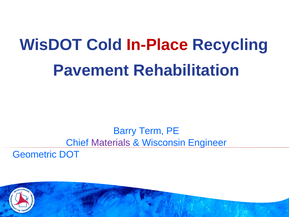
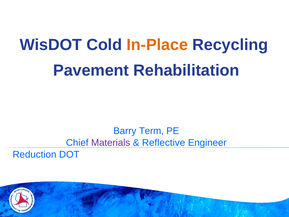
In-Place colour: red -> orange (157, 45)
Wisconsin: Wisconsin -> Reflective (164, 142)
Geometric: Geometric -> Reduction (34, 154)
